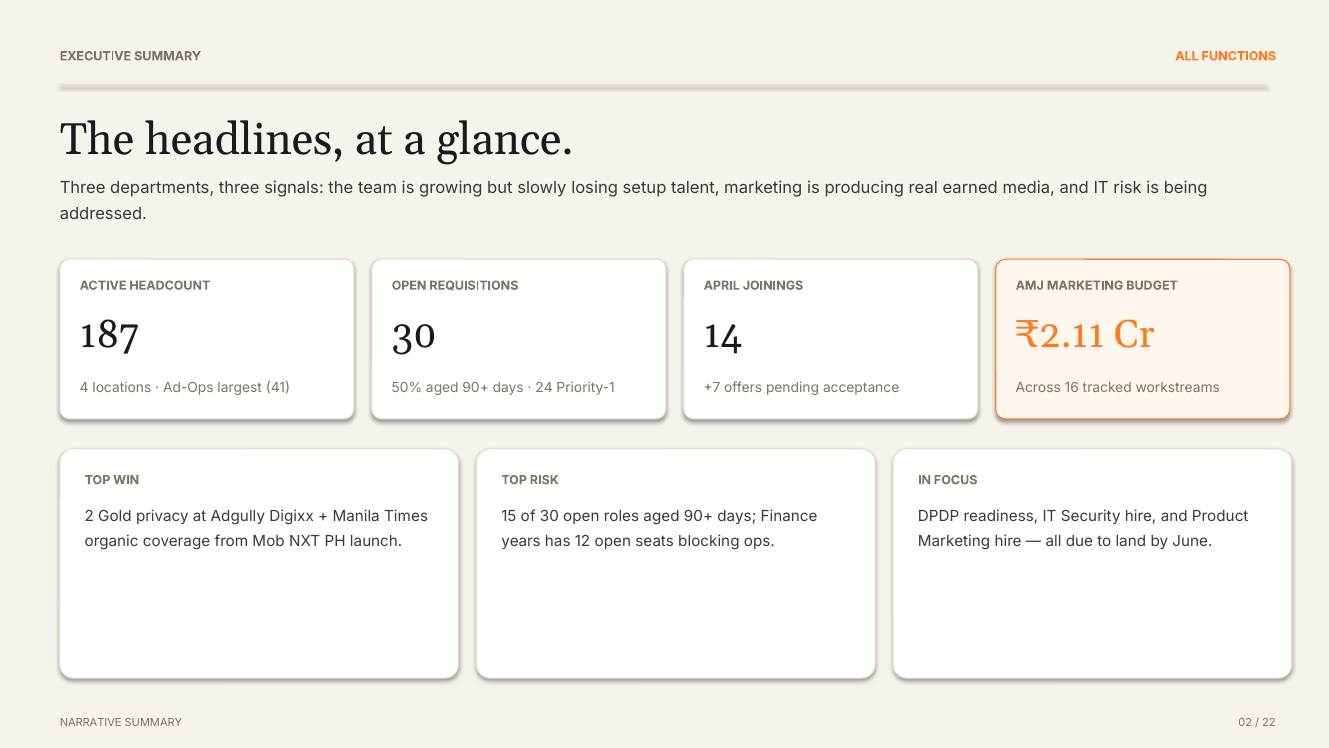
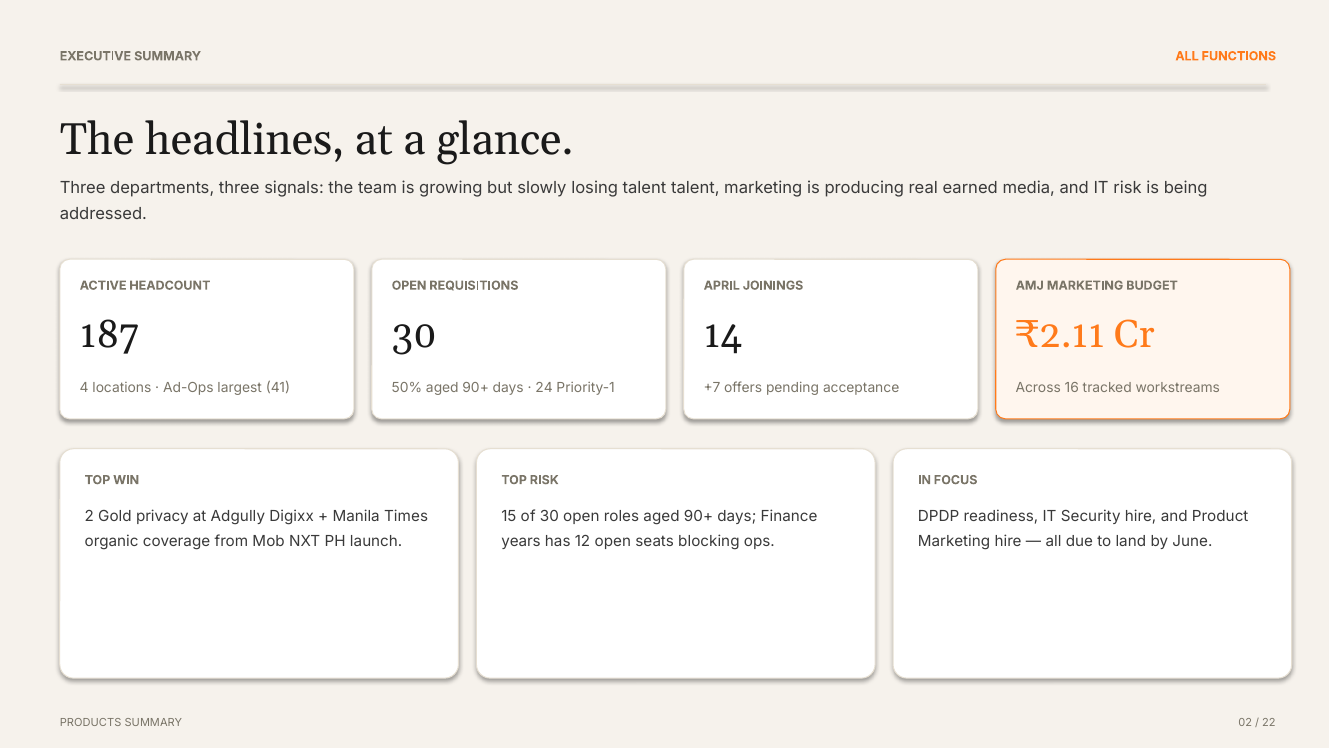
losing setup: setup -> talent (644, 187)
NARRATIVE: NARRATIVE -> PRODUCTS (91, 723)
